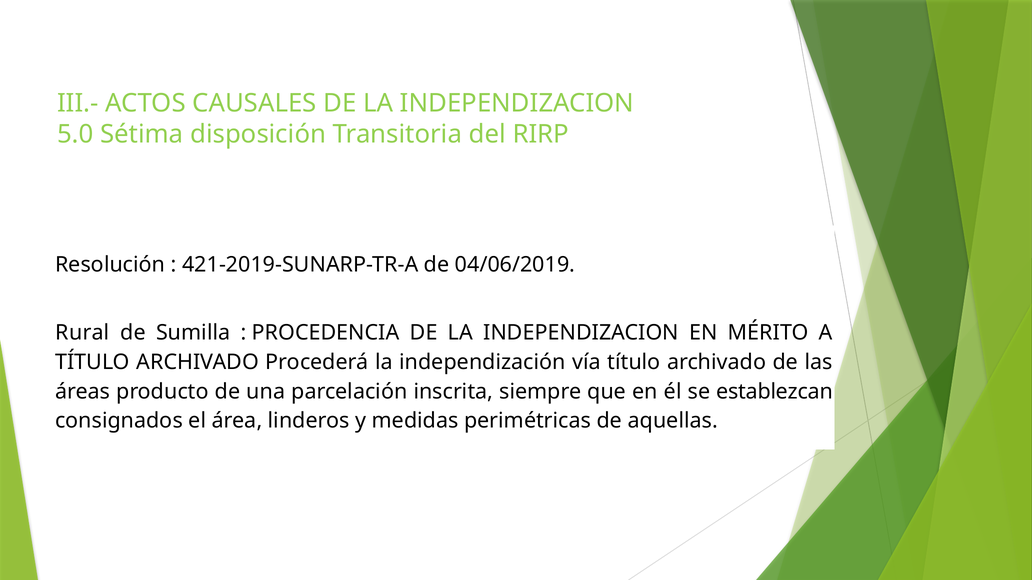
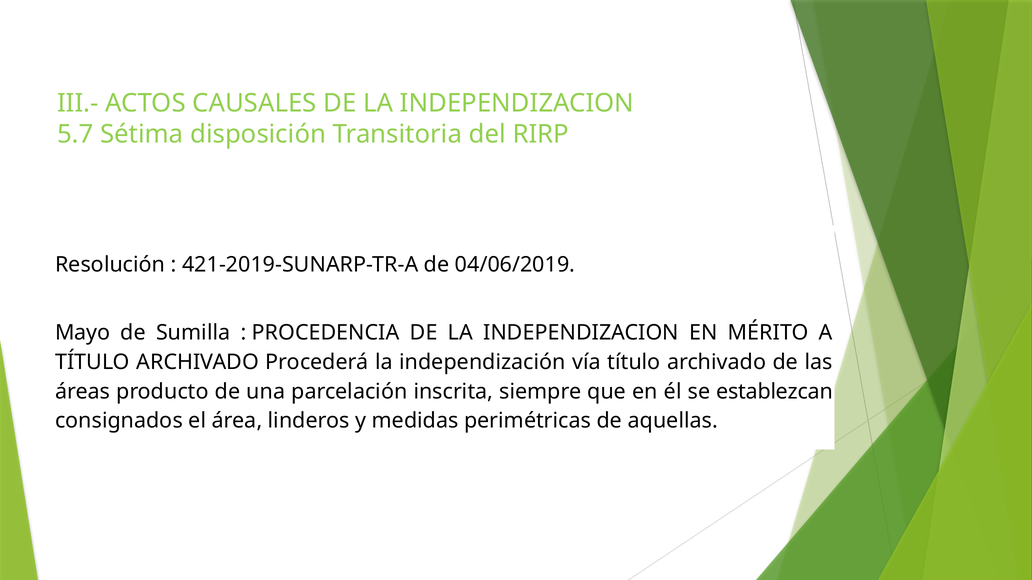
5.0: 5.0 -> 5.7 (75, 134)
Rural: Rural -> Mayo (83, 333)
